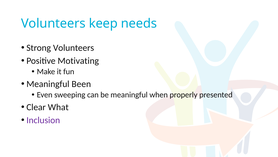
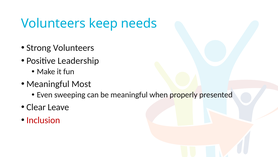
Motivating: Motivating -> Leadership (78, 61)
Been: Been -> Most (81, 84)
What: What -> Leave (58, 107)
Inclusion colour: purple -> red (43, 120)
